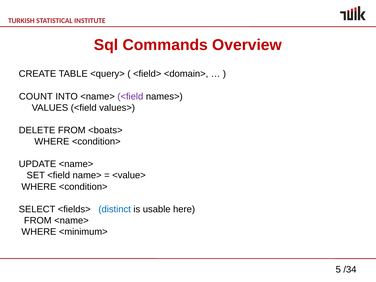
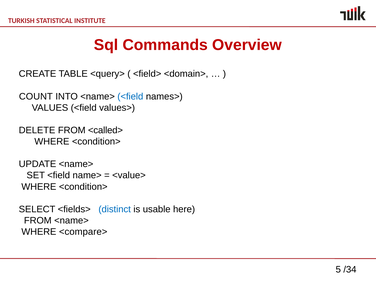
<field colour: purple -> blue (130, 96)
<boats>: <boats> -> <called> (105, 130)
<minimum>: <minimum> -> <compare> (83, 232)
